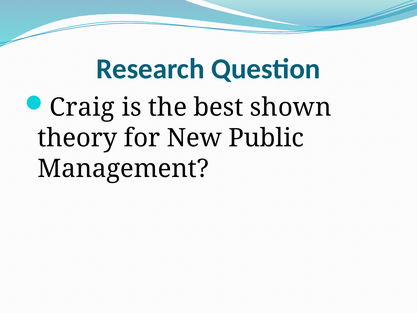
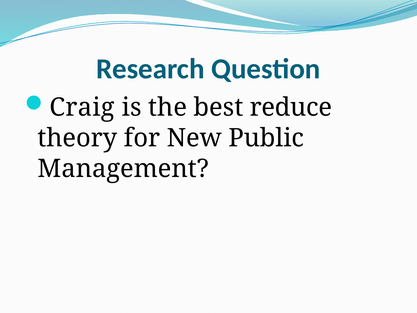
shown: shown -> reduce (291, 107)
